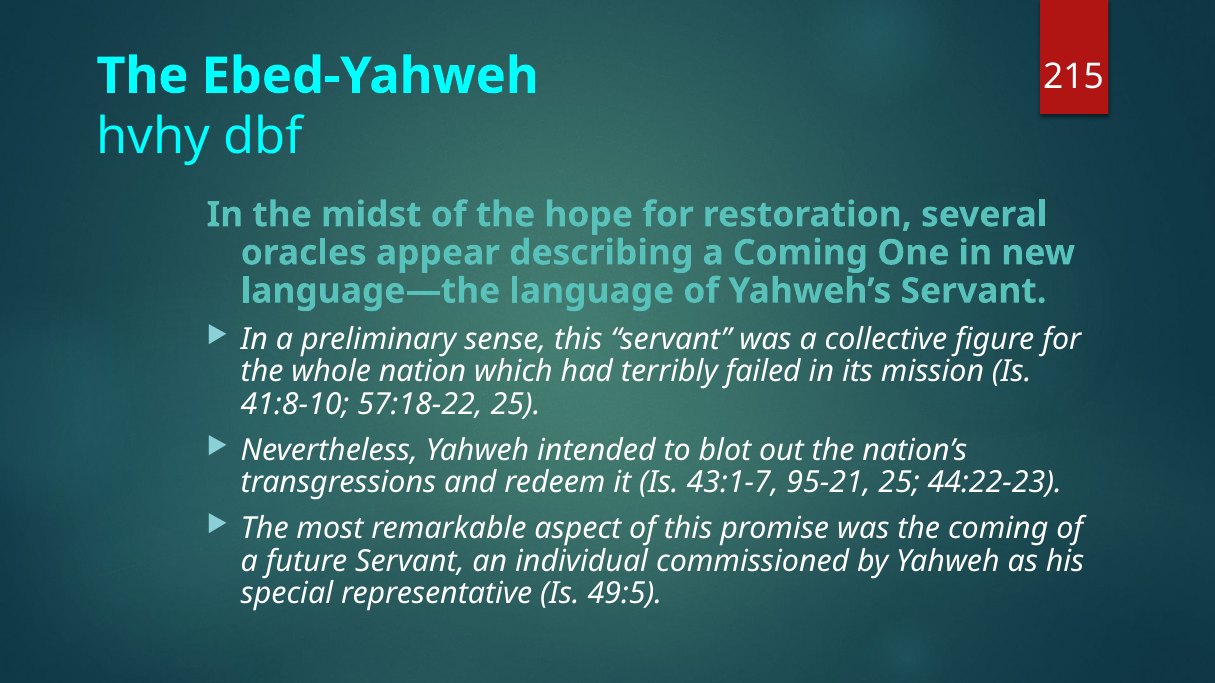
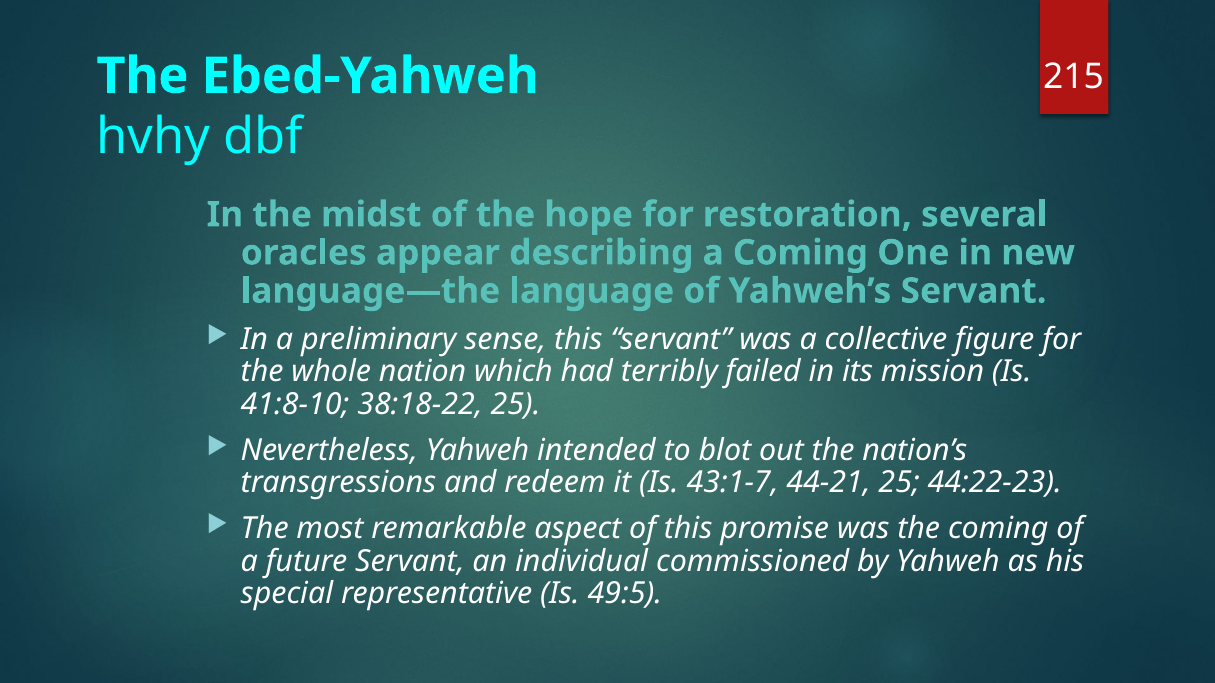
57:18-22: 57:18-22 -> 38:18-22 (420, 405)
95-21: 95-21 -> 44-21 (829, 483)
